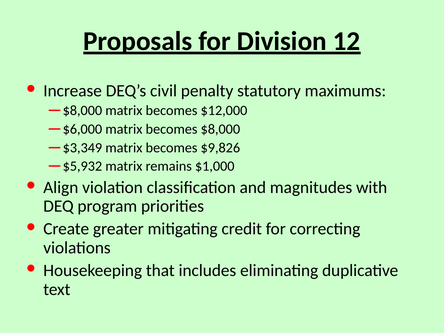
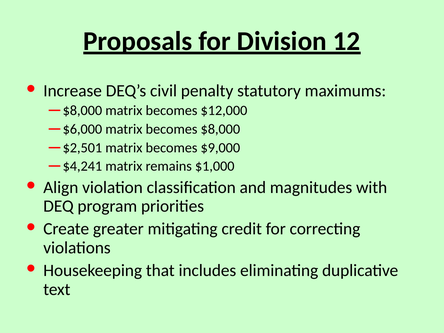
$3,349: $3,349 -> $2,501 (82, 148)
$9,826: $9,826 -> $9,000 (220, 148)
$5,932: $5,932 -> $4,241 (82, 166)
